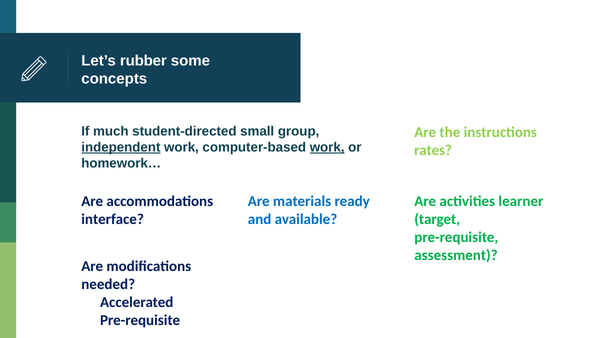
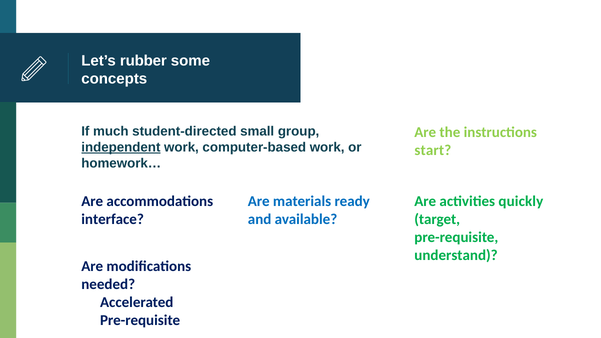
work underline: present -> none (327, 147)
rates: rates -> start (433, 151)
learner: learner -> quickly (521, 201)
assessment: assessment -> understand (456, 255)
